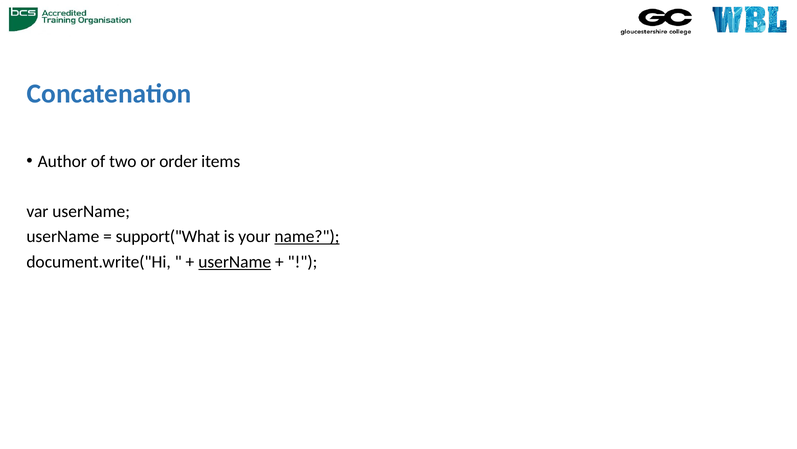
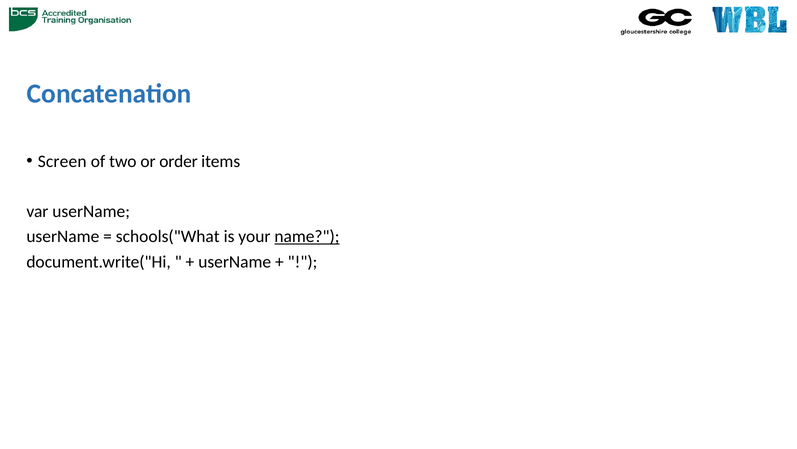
Author: Author -> Screen (62, 161)
support("What: support("What -> schools("What (168, 236)
userName underline: present -> none (235, 261)
